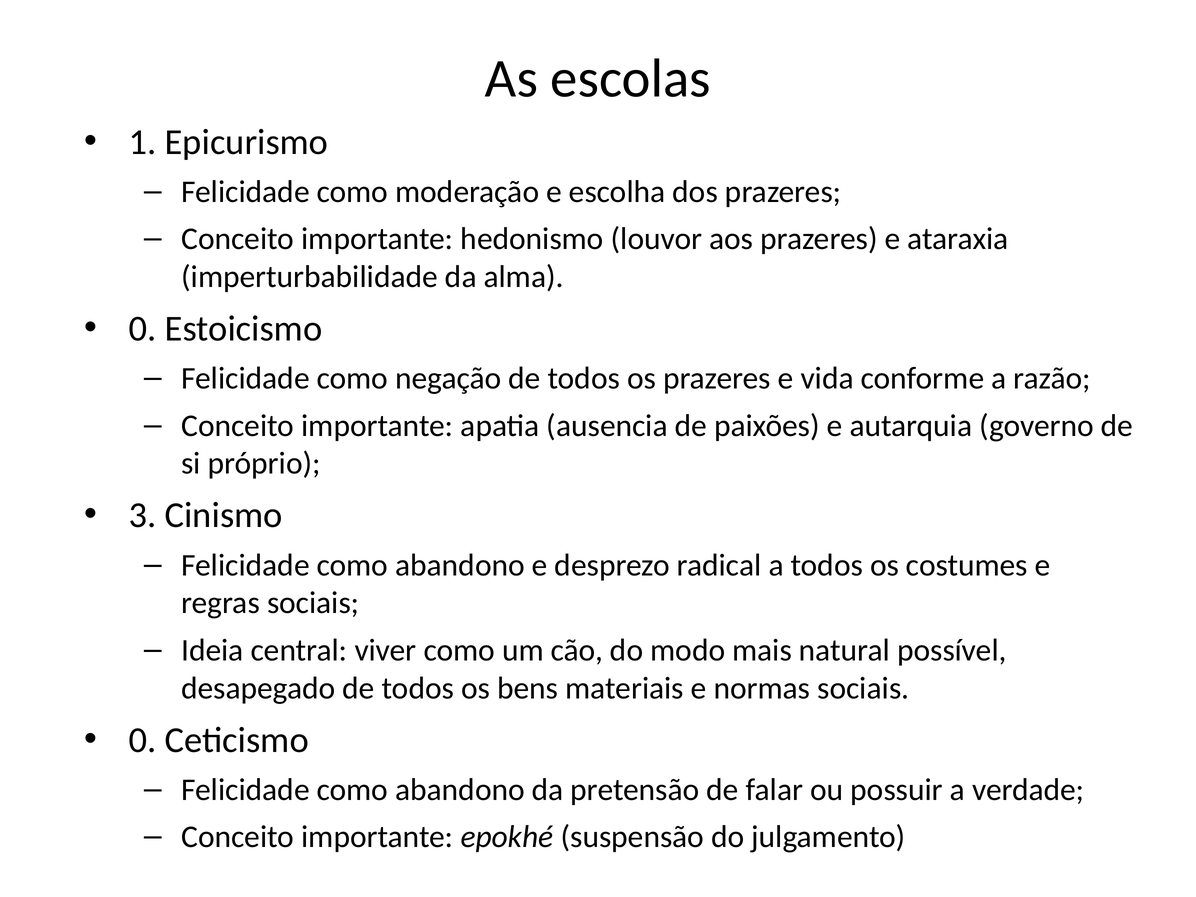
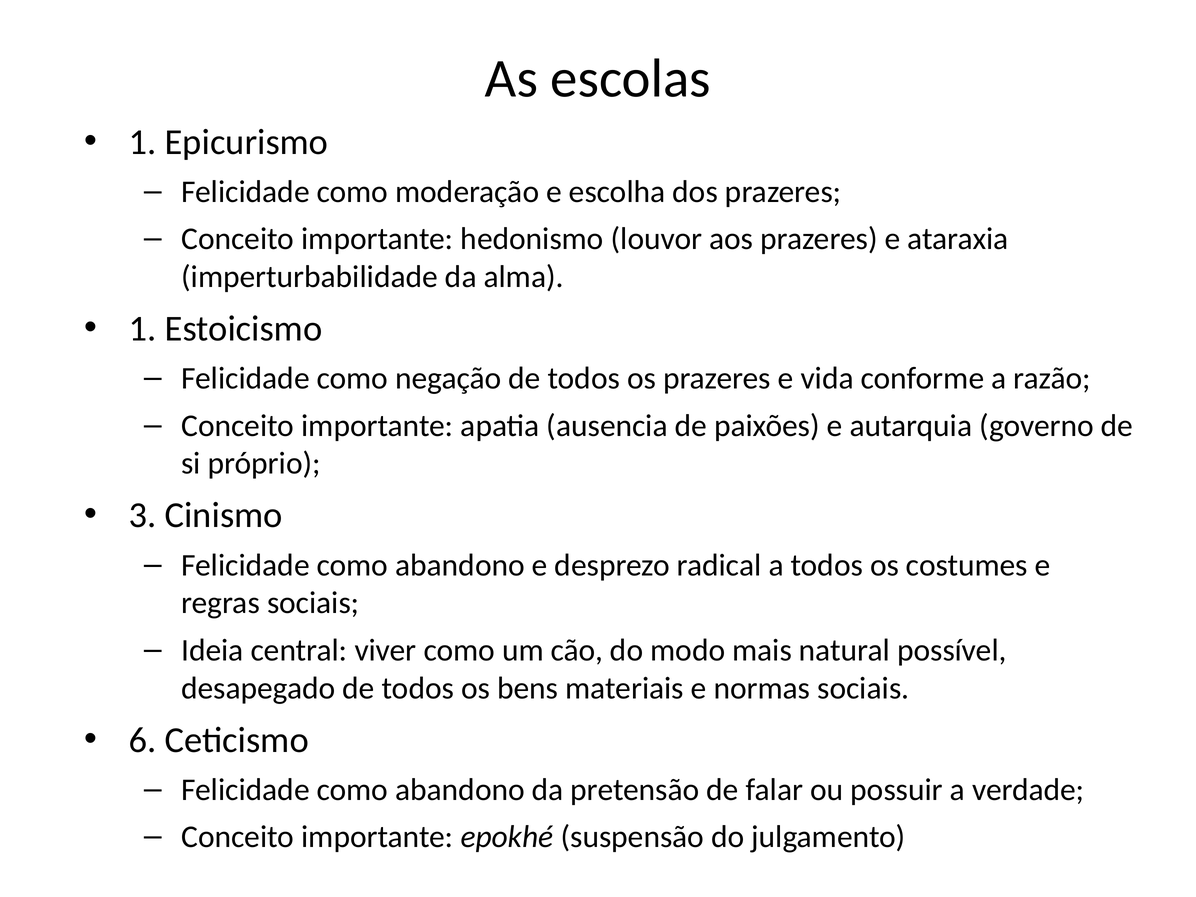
0: 0 -> 1 (143, 329)
0: 0 -> 6 (143, 740)
